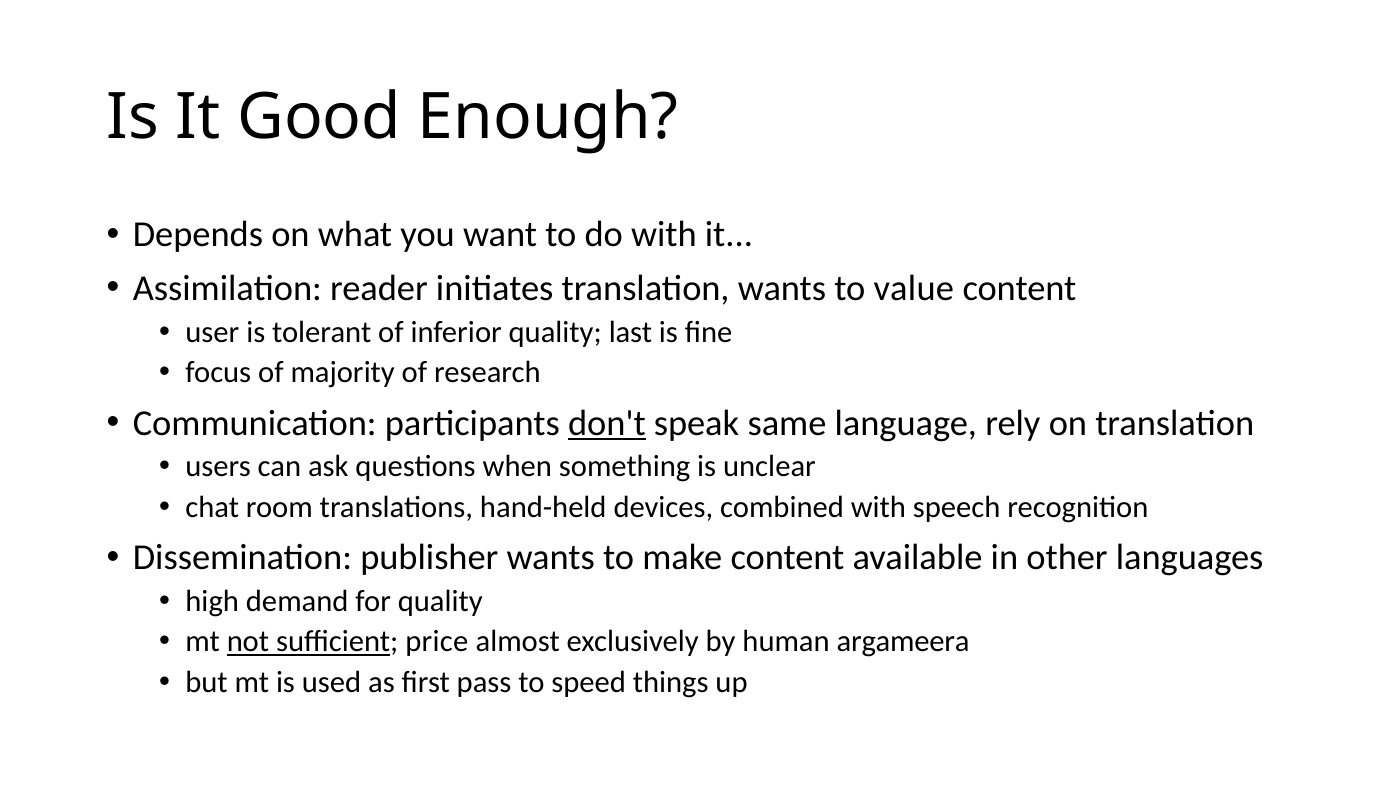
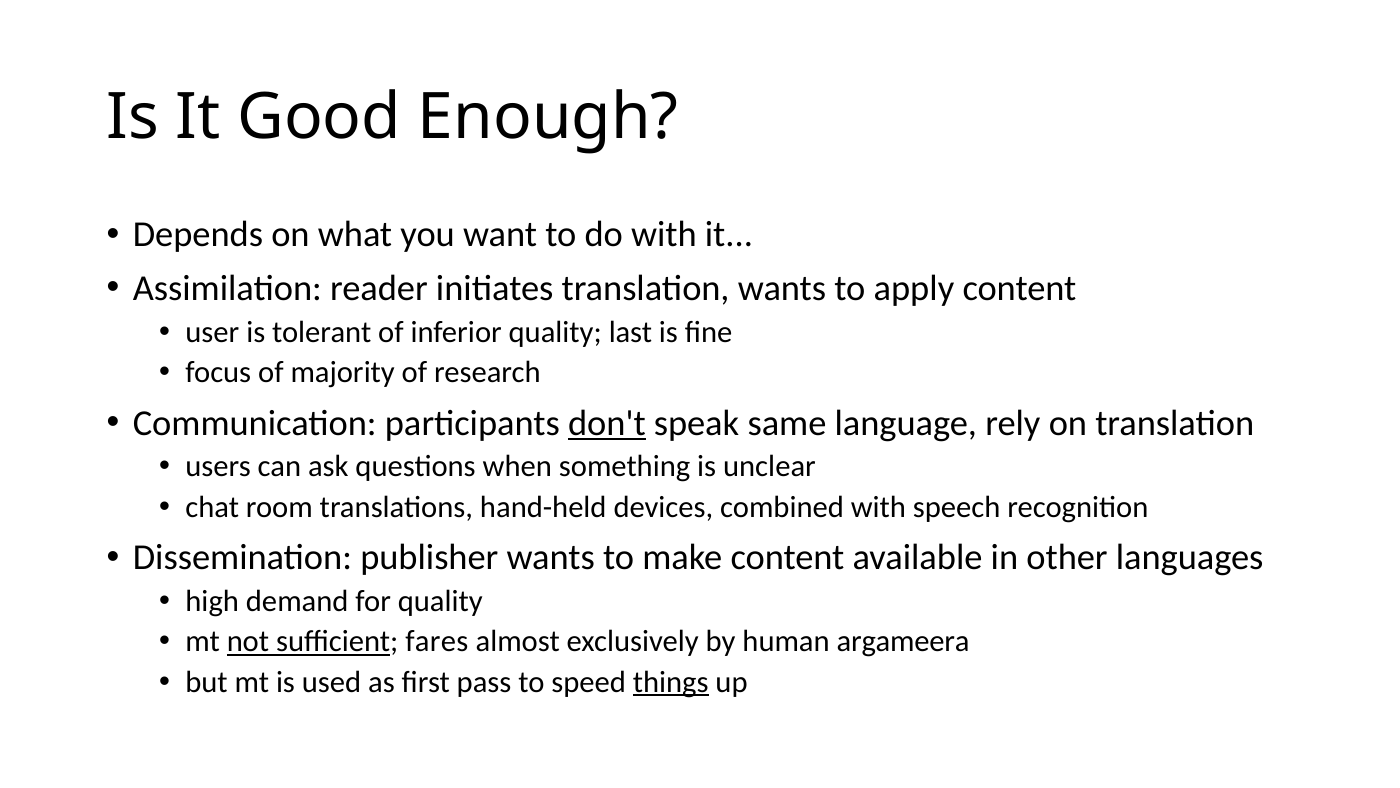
value: value -> apply (914, 288)
price: price -> fares (437, 641)
things underline: none -> present (671, 682)
